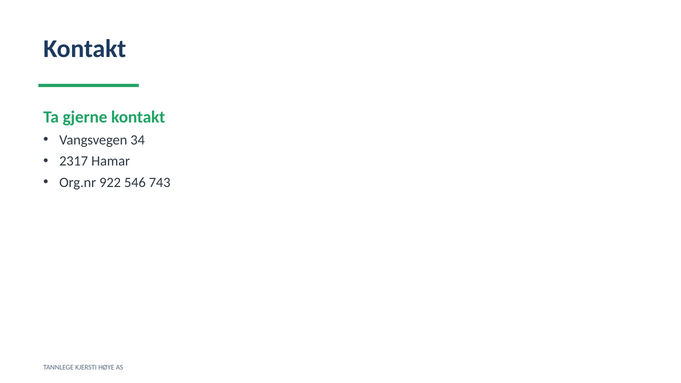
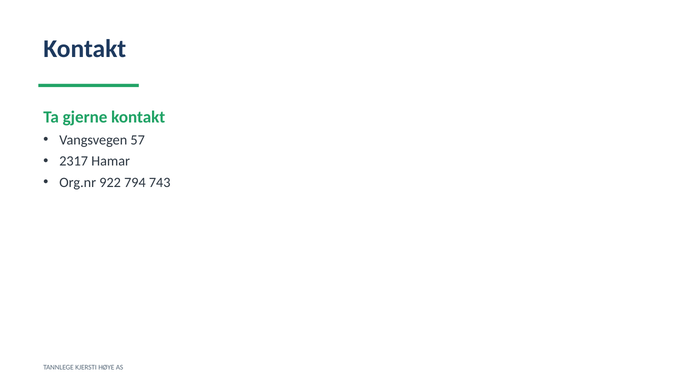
34: 34 -> 57 (138, 140)
546: 546 -> 794 (135, 183)
